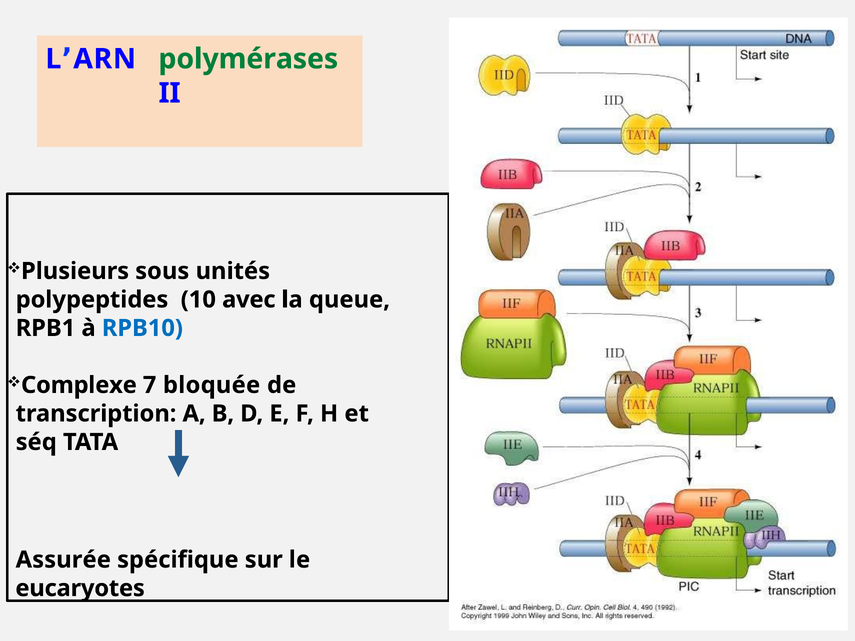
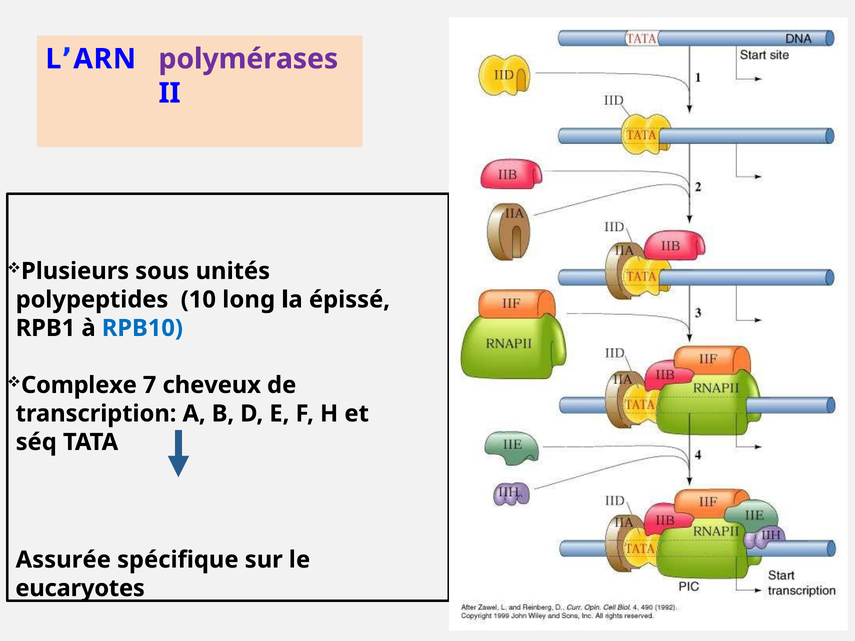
polymérases colour: green -> purple (248, 59)
avec: avec -> long (249, 300)
queue: queue -> épissé (349, 300)
bloquée: bloquée -> cheveux (212, 385)
